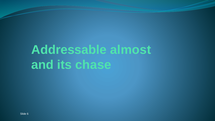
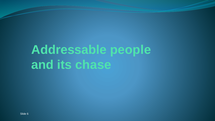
almost: almost -> people (131, 50)
